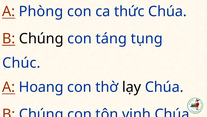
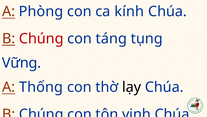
thức: thức -> kính (129, 11)
Chúng colour: black -> red (41, 39)
Chúc: Chúc -> Vững (22, 63)
Hoang: Hoang -> Thống (41, 87)
